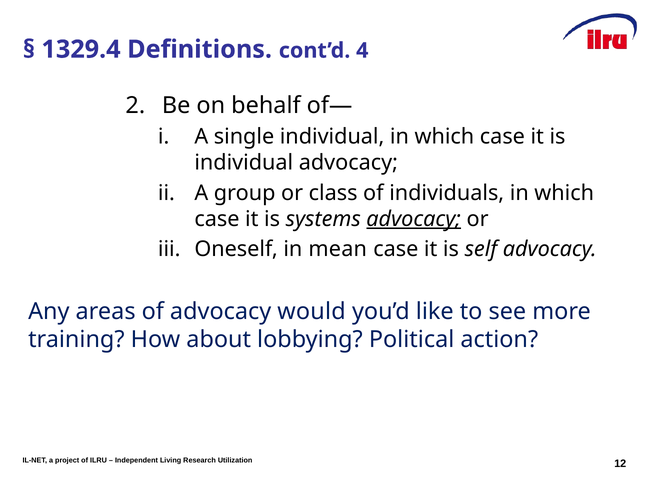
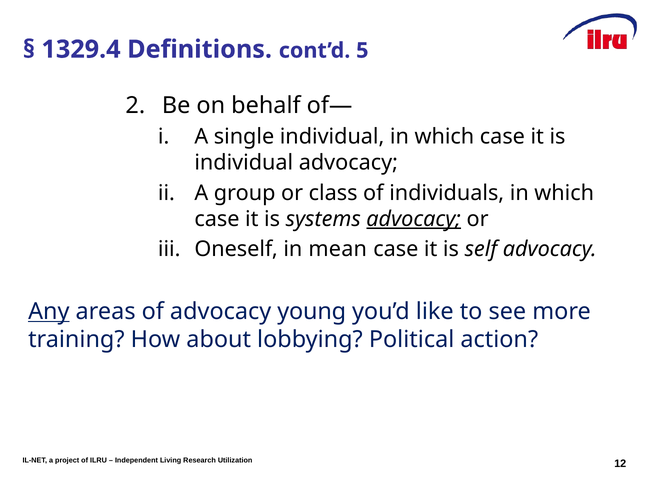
4: 4 -> 5 (362, 51)
Any underline: none -> present (49, 311)
would: would -> young (312, 311)
